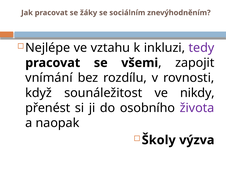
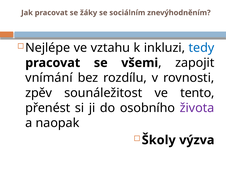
tedy colour: purple -> blue (201, 48)
když: když -> zpěv (39, 93)
nikdy: nikdy -> tento (197, 93)
